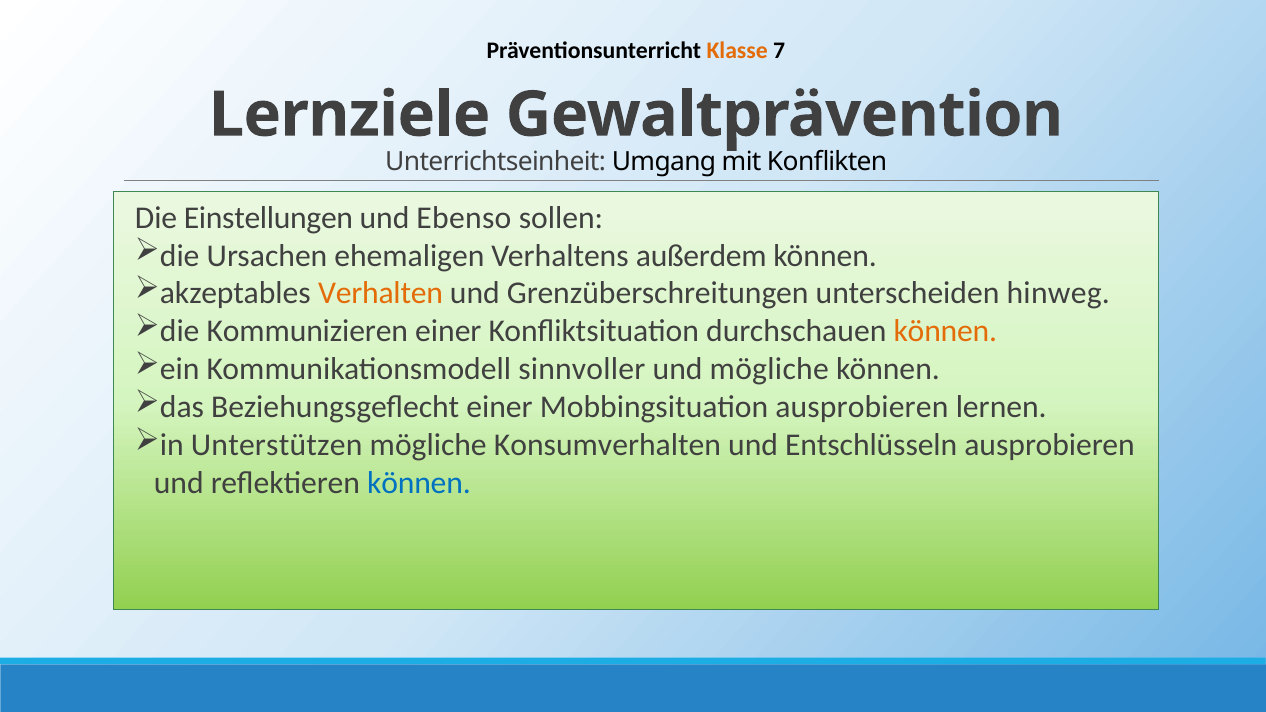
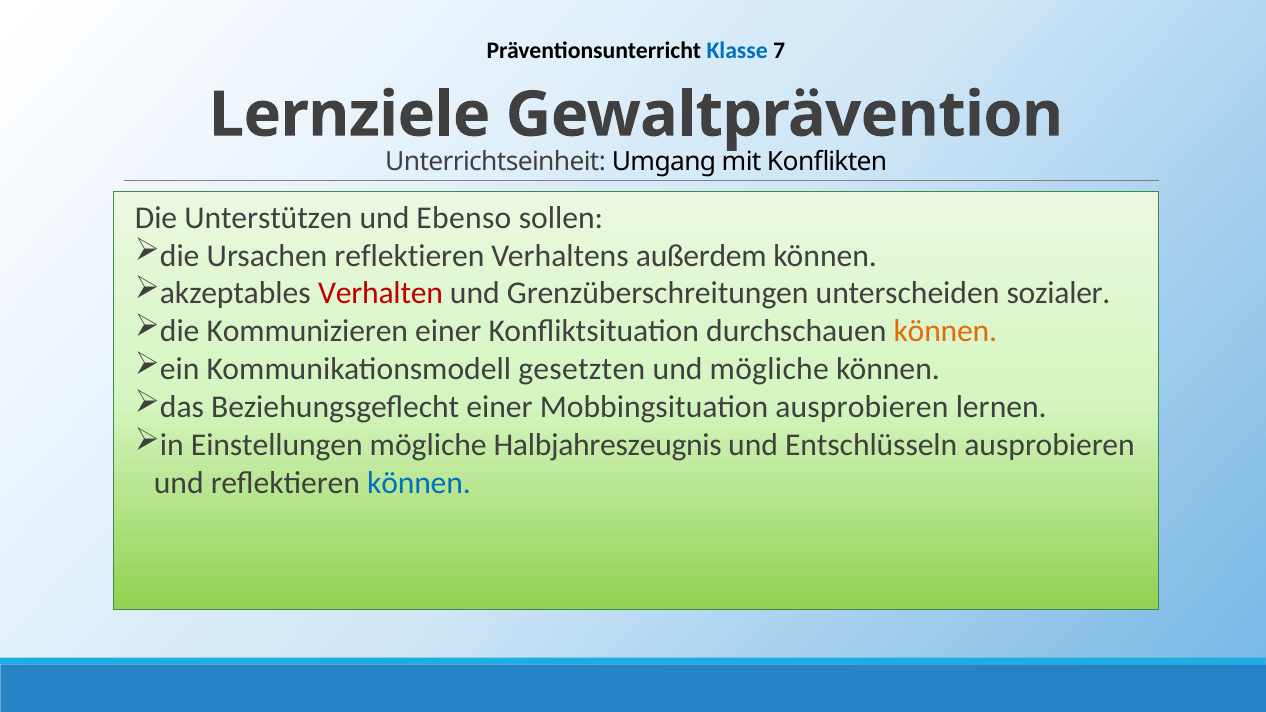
Klasse colour: orange -> blue (737, 50)
Einstellungen: Einstellungen -> Unterstützen (268, 218)
Ursachen ehemaligen: ehemaligen -> reflektieren (409, 256)
Verhalten colour: orange -> red (381, 294)
hinweg: hinweg -> sozialer (1059, 294)
sinnvoller: sinnvoller -> gesetzten (582, 370)
Unterstützen: Unterstützen -> Einstellungen (277, 445)
Konsumverhalten: Konsumverhalten -> Halbjahreszeugnis (608, 445)
